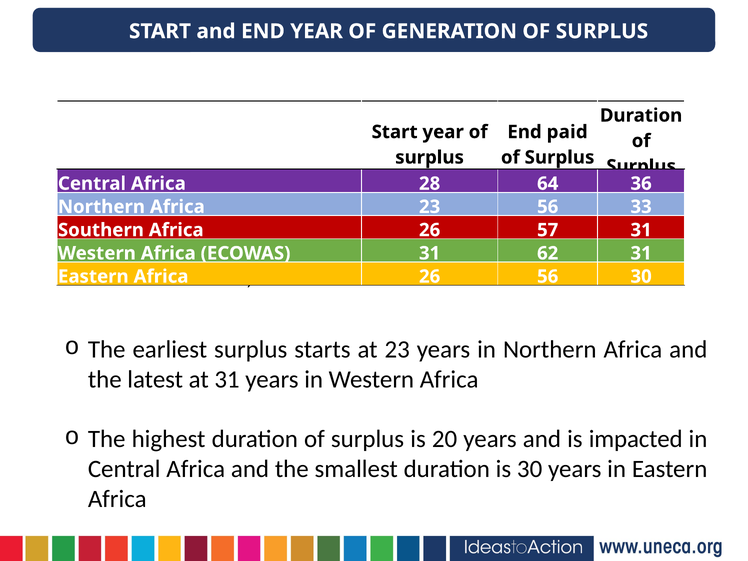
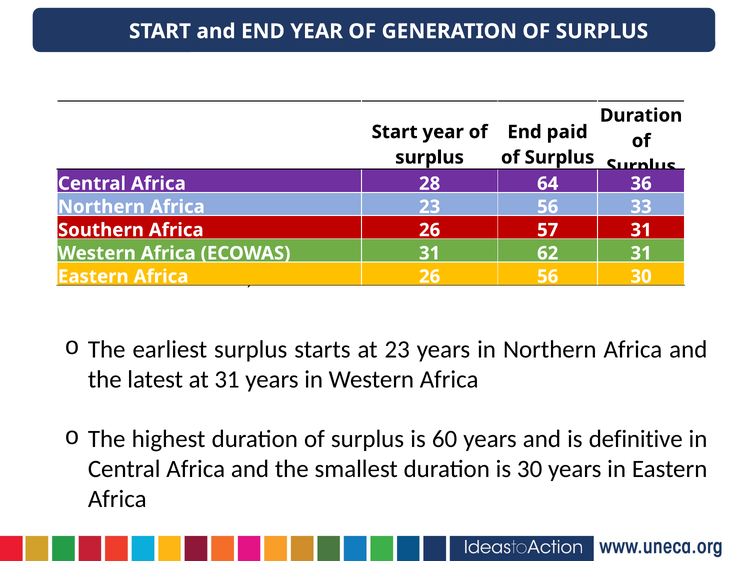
20: 20 -> 60 (445, 439)
impacted: impacted -> definitive (636, 439)
